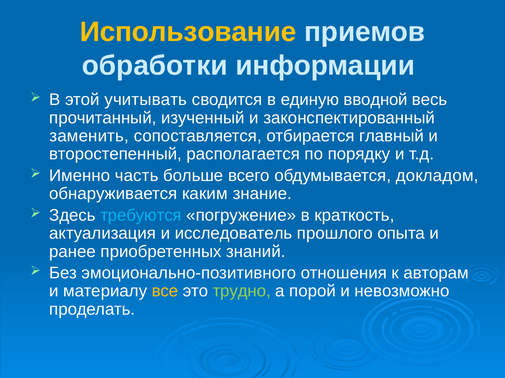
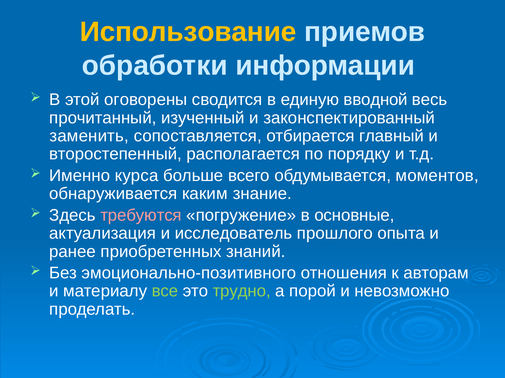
учитывать: учитывать -> оговорены (146, 100)
часть: часть -> курса (137, 176)
докладом: докладом -> моментов (437, 176)
требуются colour: light blue -> pink (141, 216)
краткость: краткость -> основные (354, 216)
все colour: yellow -> light green (165, 292)
